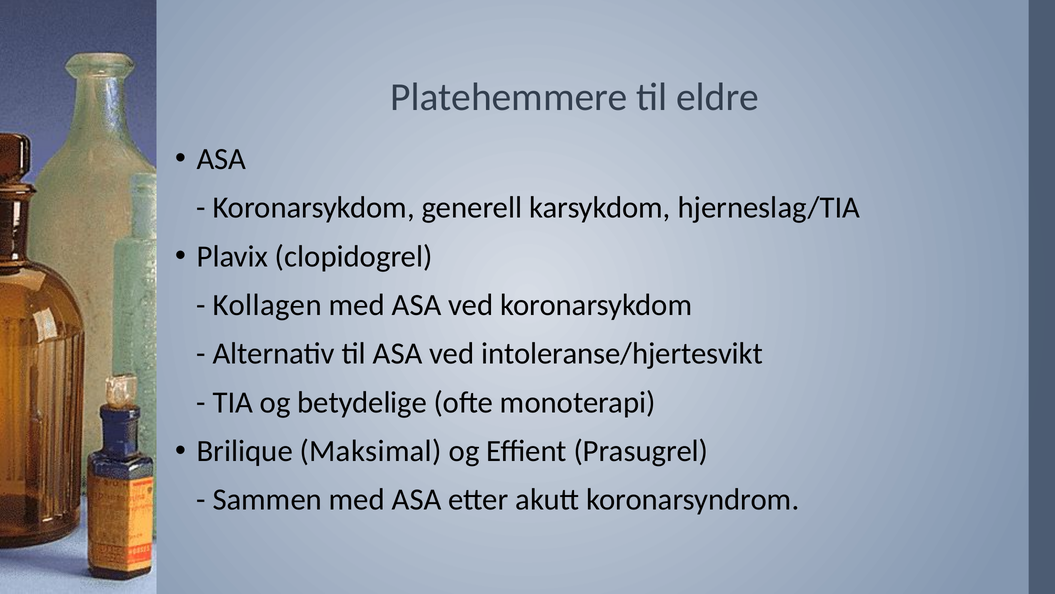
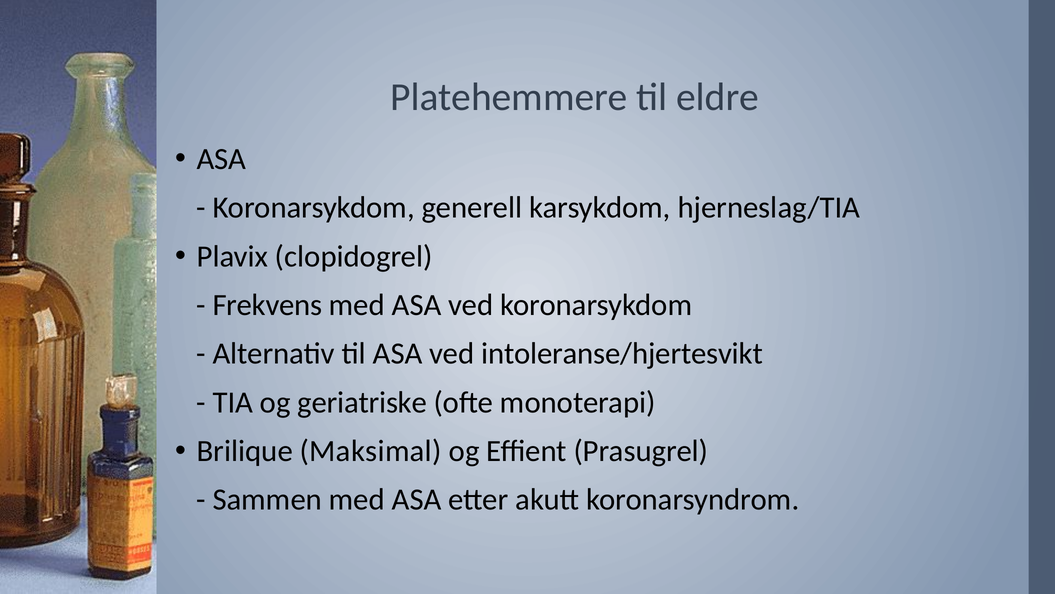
Kollagen: Kollagen -> Frekvens (267, 305)
betydelige: betydelige -> geriatriske (362, 402)
